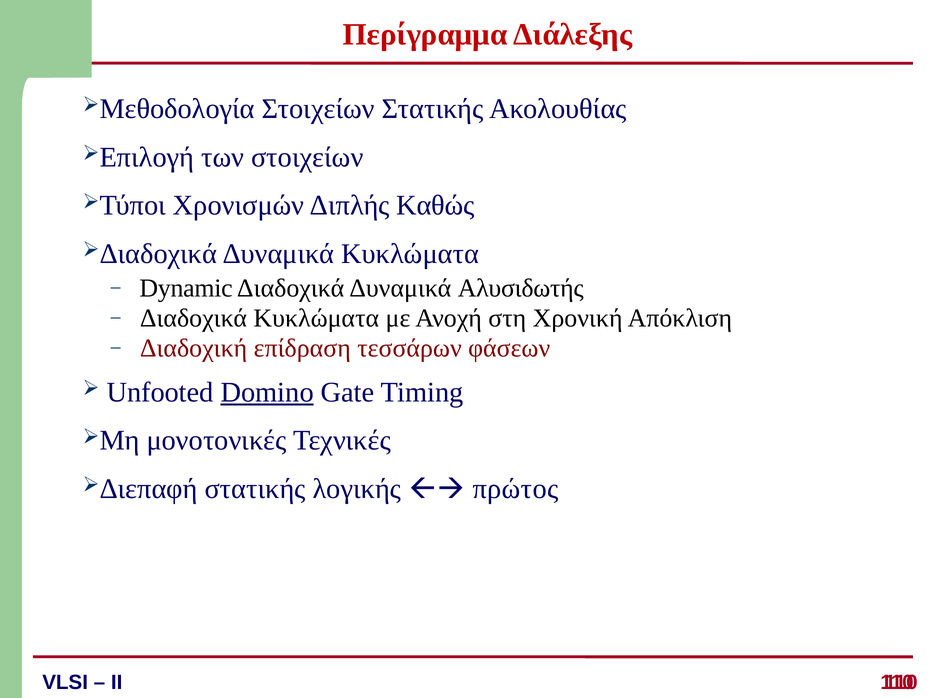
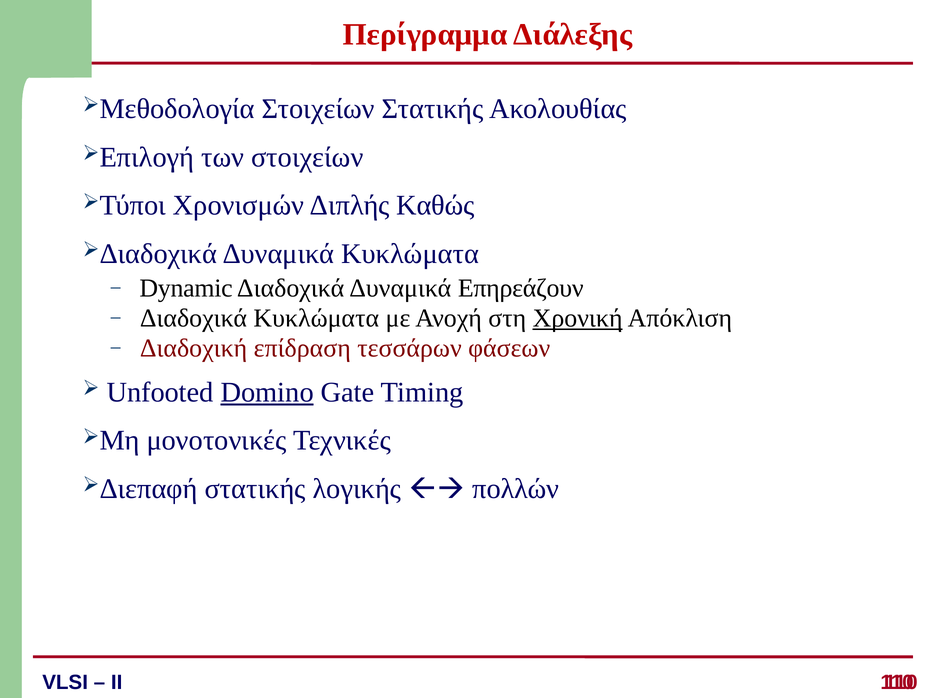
Αλυσιδωτής: Αλυσιδωτής -> Επηρεάζουν (521, 288)
Χρονική underline: none -> present (578, 318)
πρώτος: πρώτος -> πολλών (516, 489)
